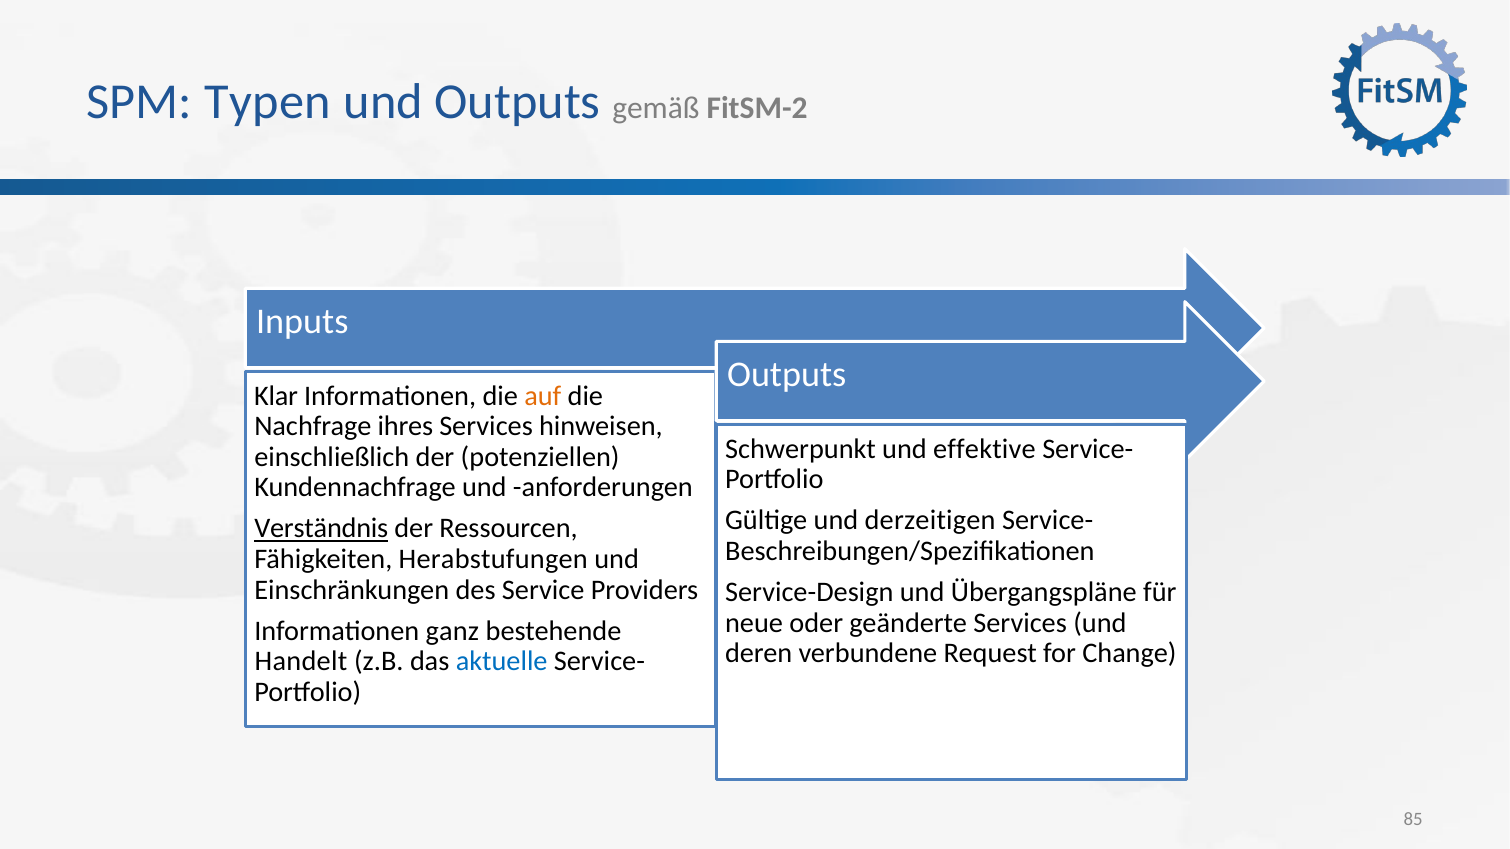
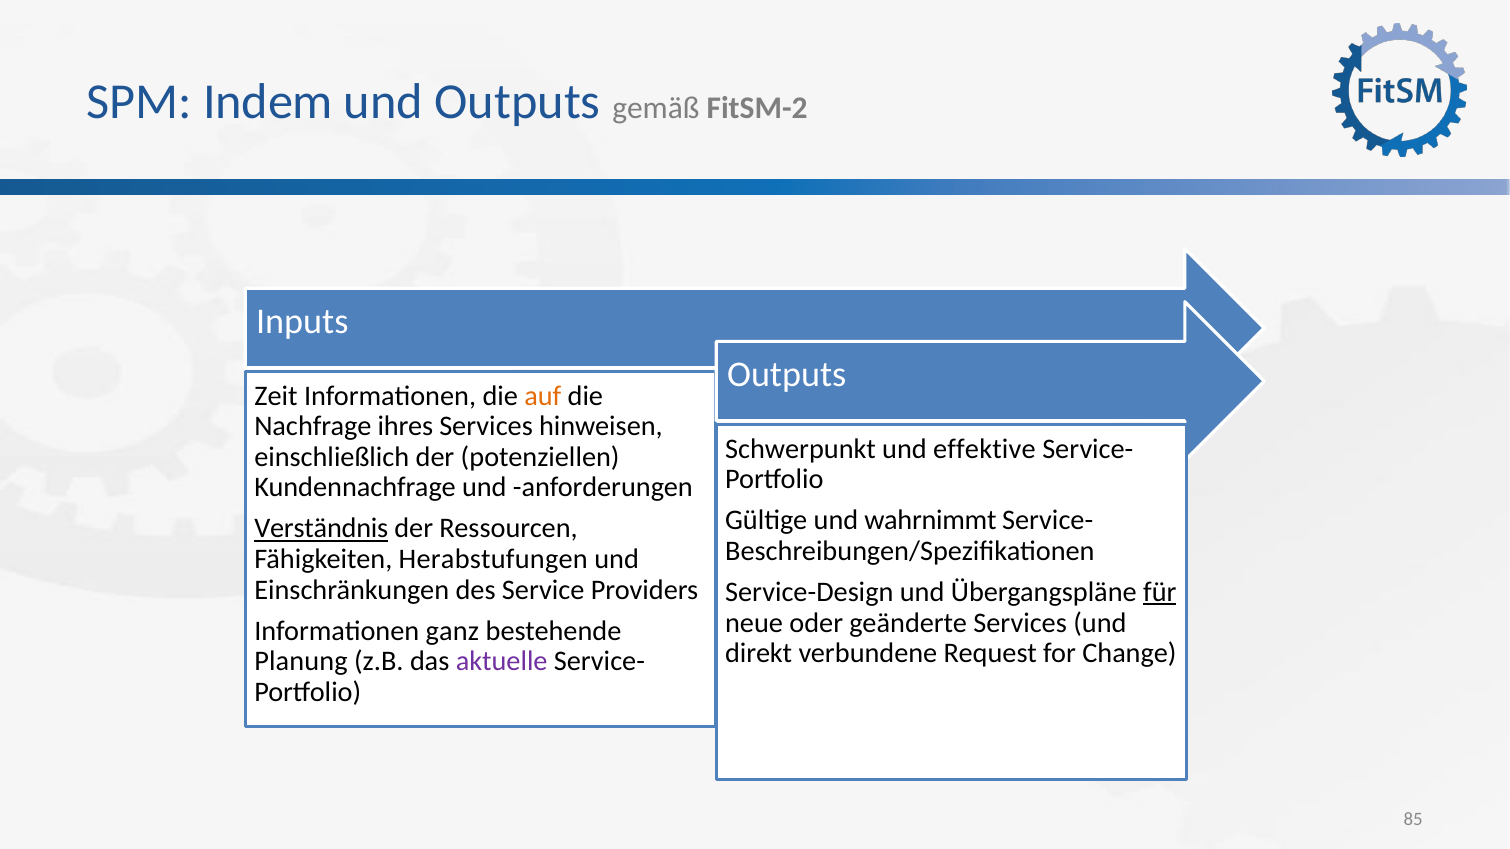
Typen: Typen -> Indem (268, 102)
Klar: Klar -> Zeit (276, 396)
derzeitigen: derzeitigen -> wahrnimmt (930, 521)
für underline: none -> present (1160, 592)
deren: deren -> direkt (759, 654)
Handelt: Handelt -> Planung (301, 662)
aktuelle colour: blue -> purple (502, 662)
